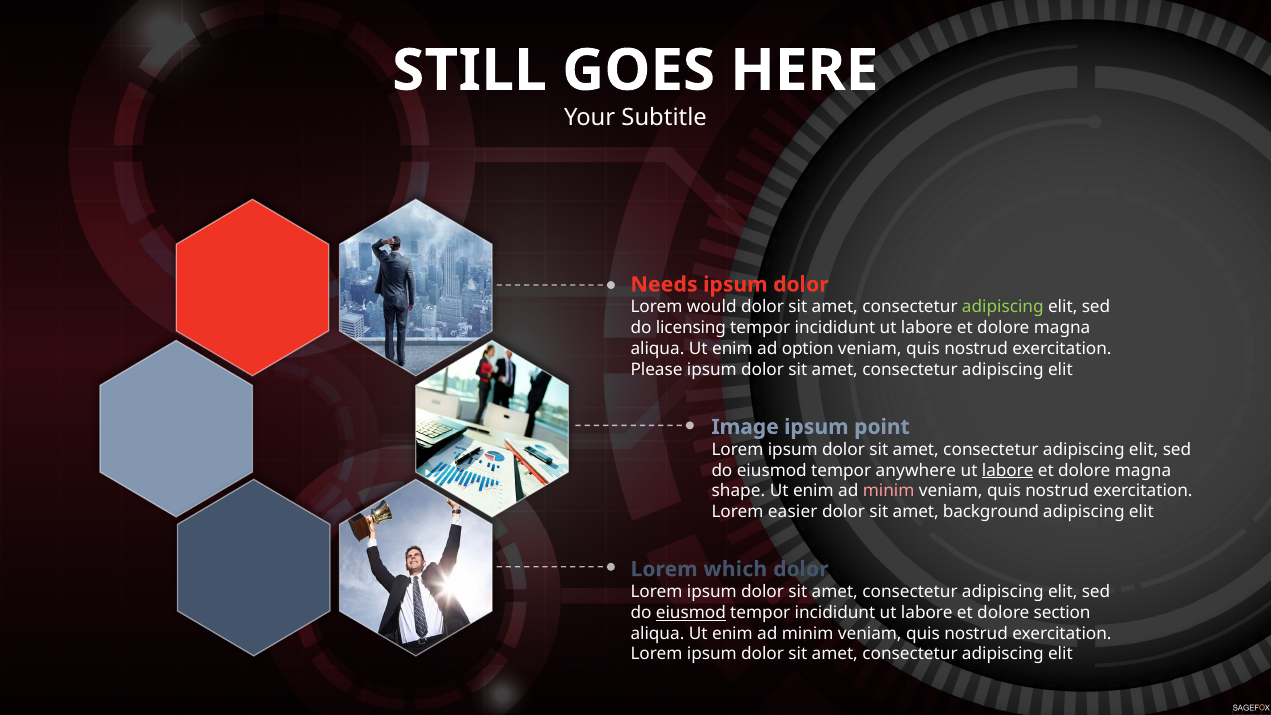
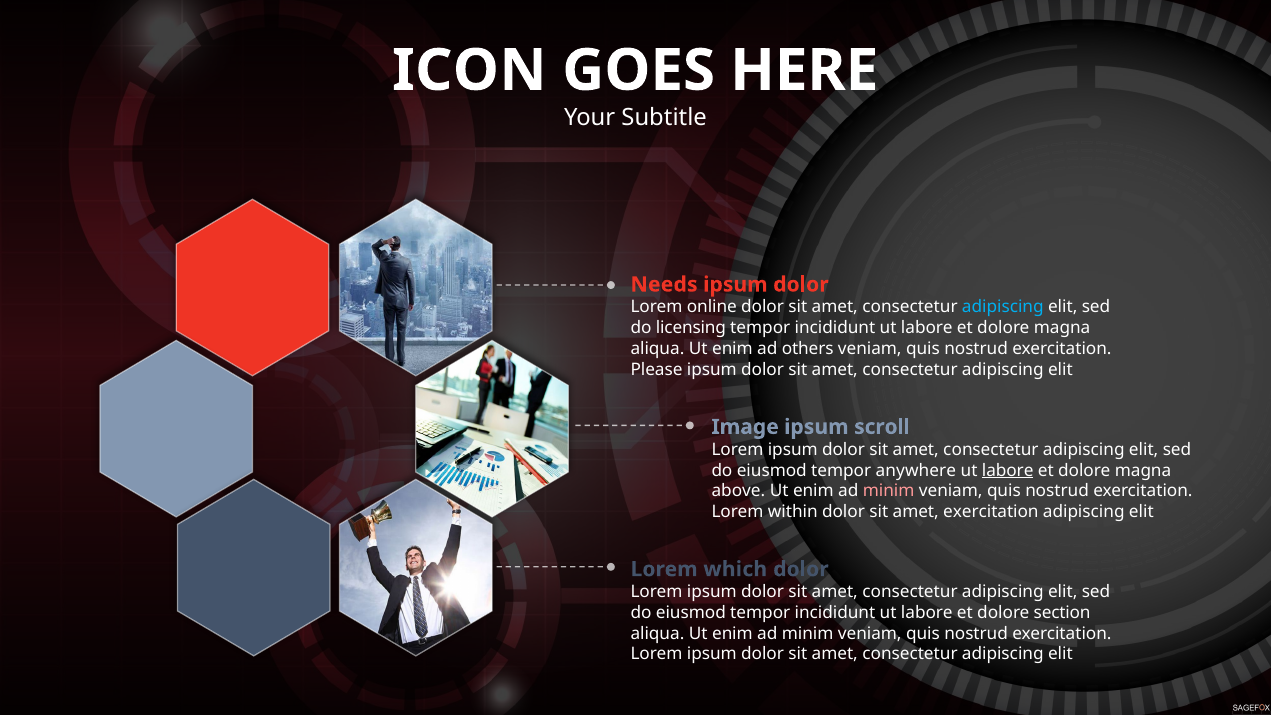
STILL: STILL -> ICON (469, 71)
would: would -> online (712, 307)
adipiscing colour: light green -> light blue (1003, 307)
option: option -> others (808, 349)
point: point -> scroll (882, 427)
shape: shape -> above (738, 491)
easier: easier -> within (793, 512)
amet background: background -> exercitation (991, 512)
eiusmod underline: present -> none (691, 613)
